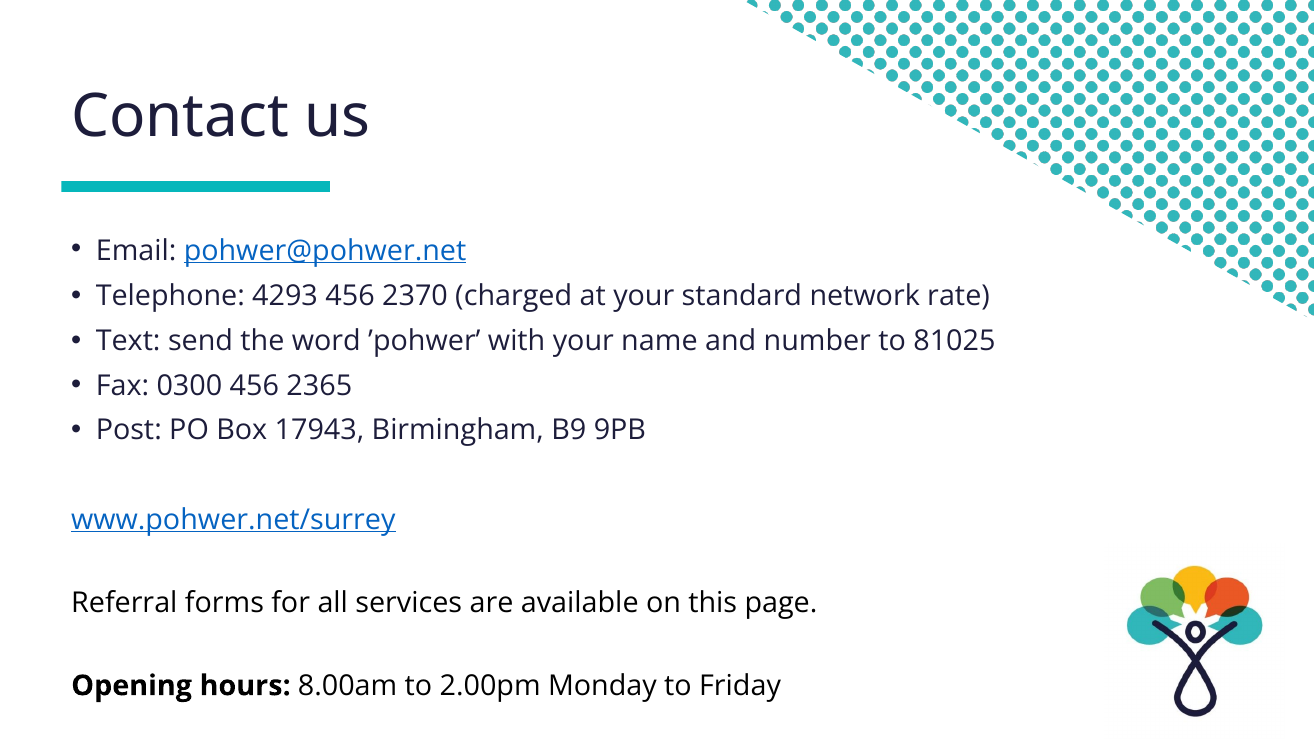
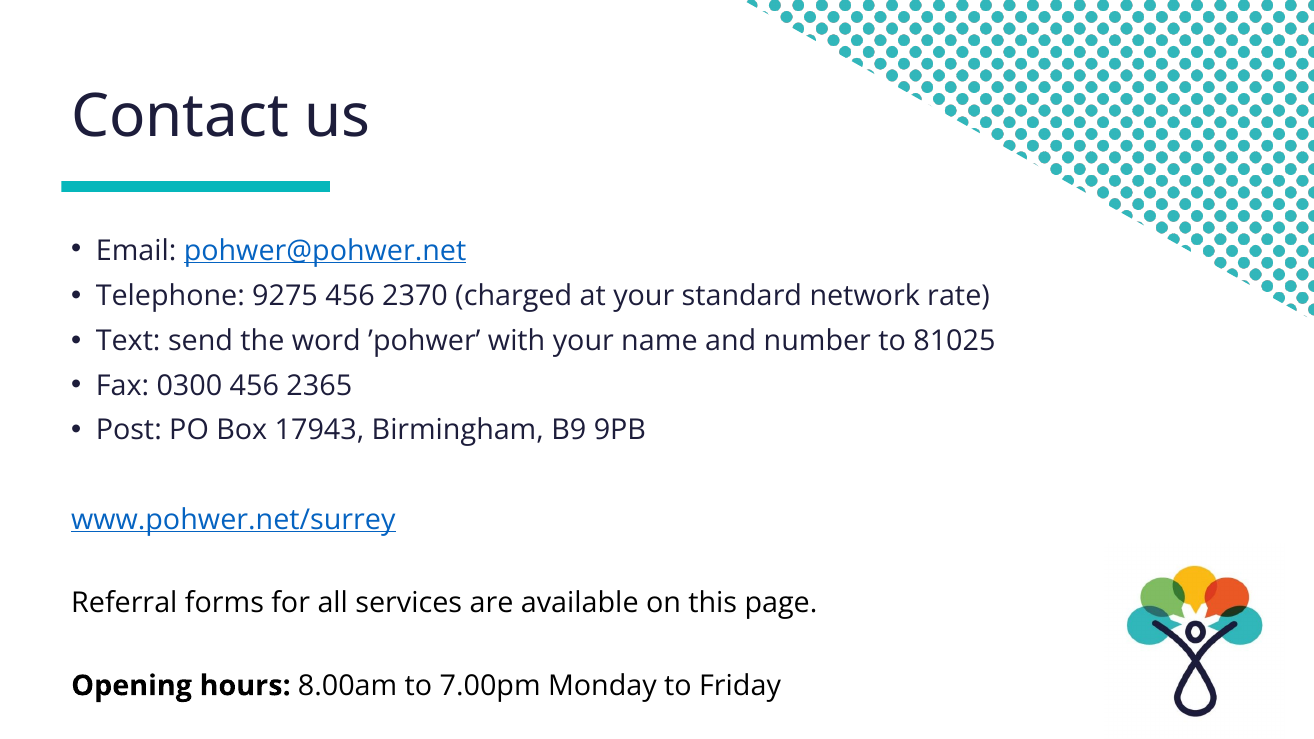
4293: 4293 -> 9275 (285, 296)
2.00pm: 2.00pm -> 7.00pm (490, 686)
